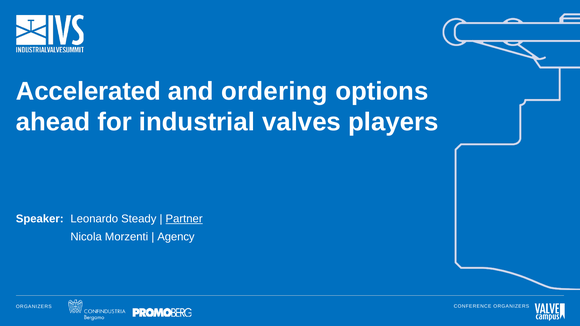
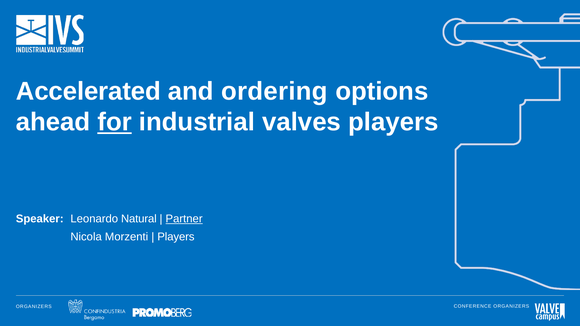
for underline: none -> present (115, 122)
Steady: Steady -> Natural (139, 219)
Agency: Agency -> Players (176, 237)
